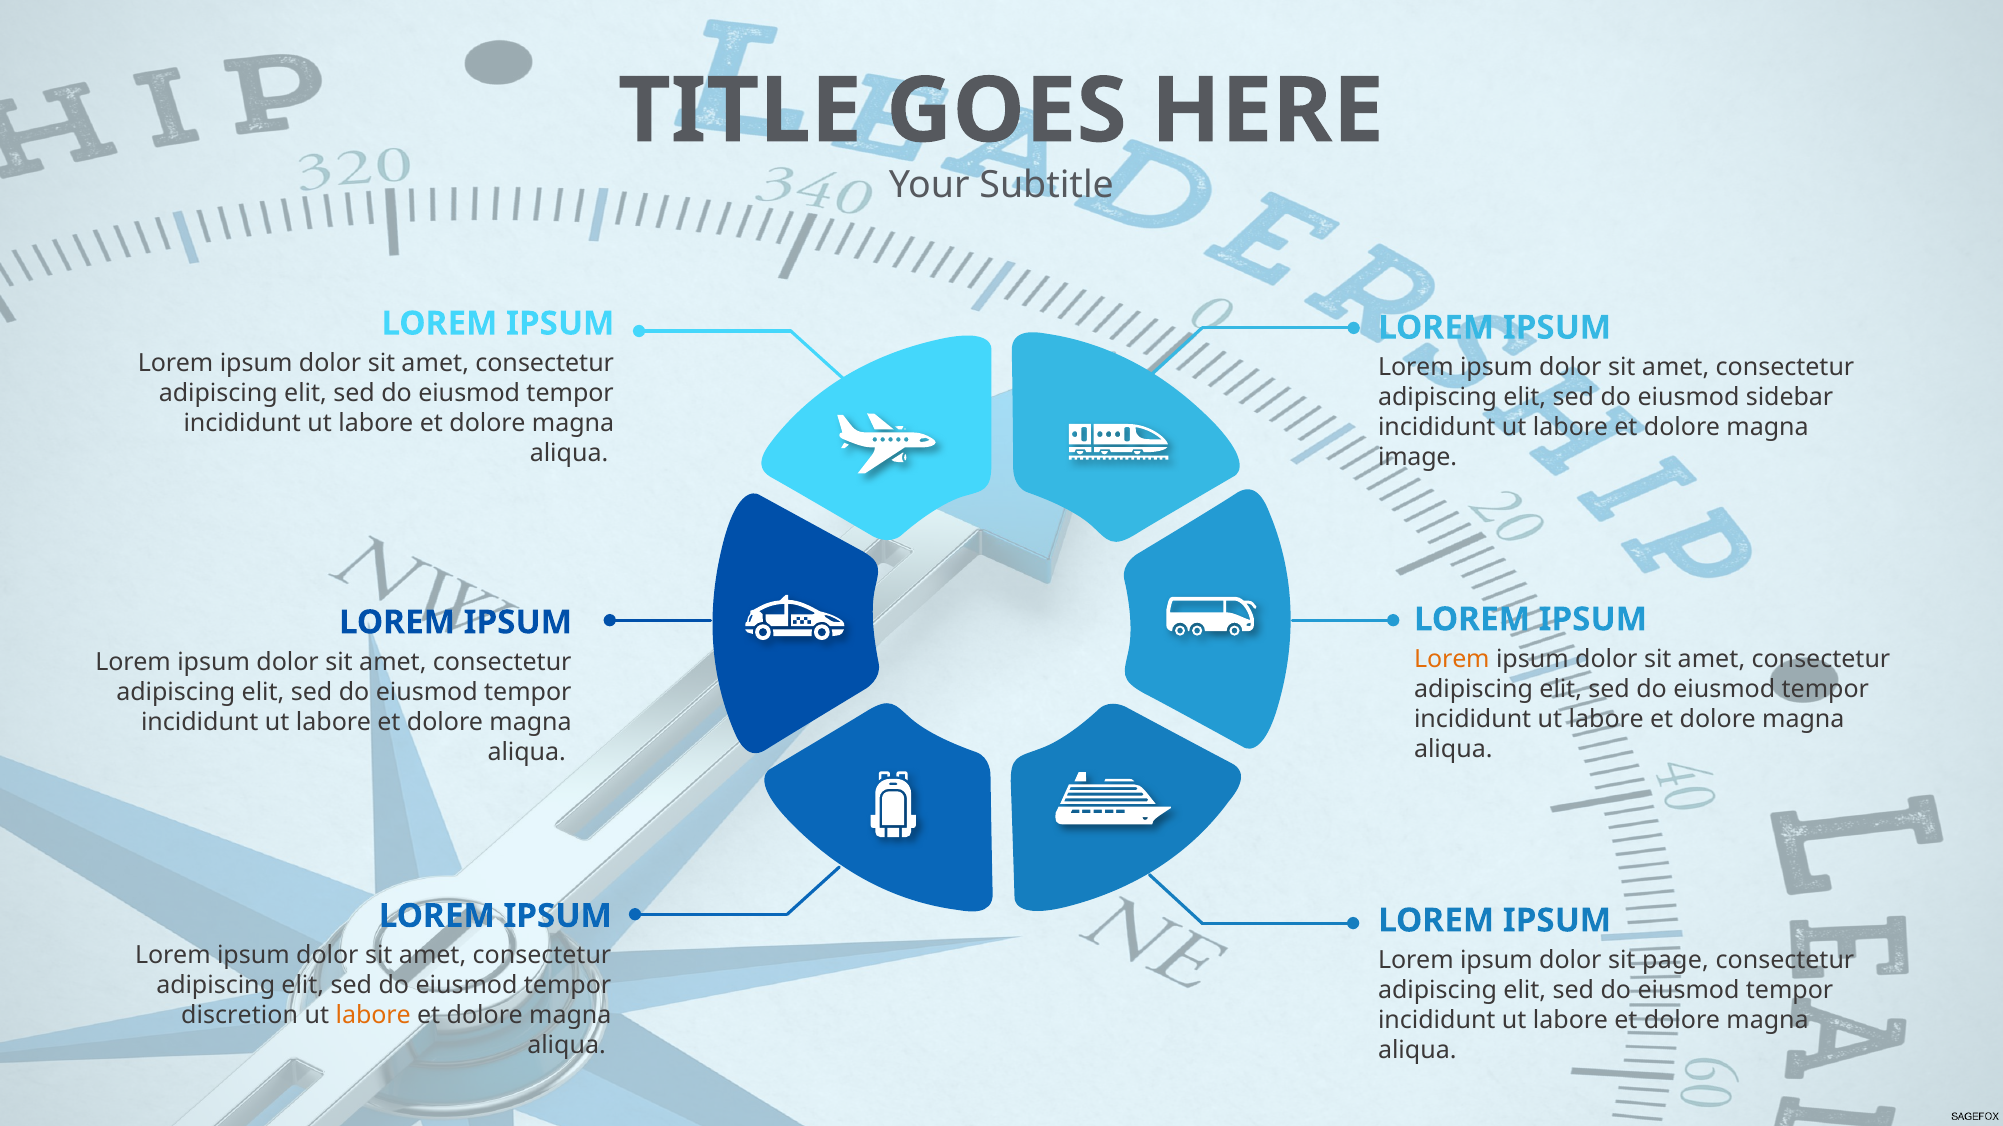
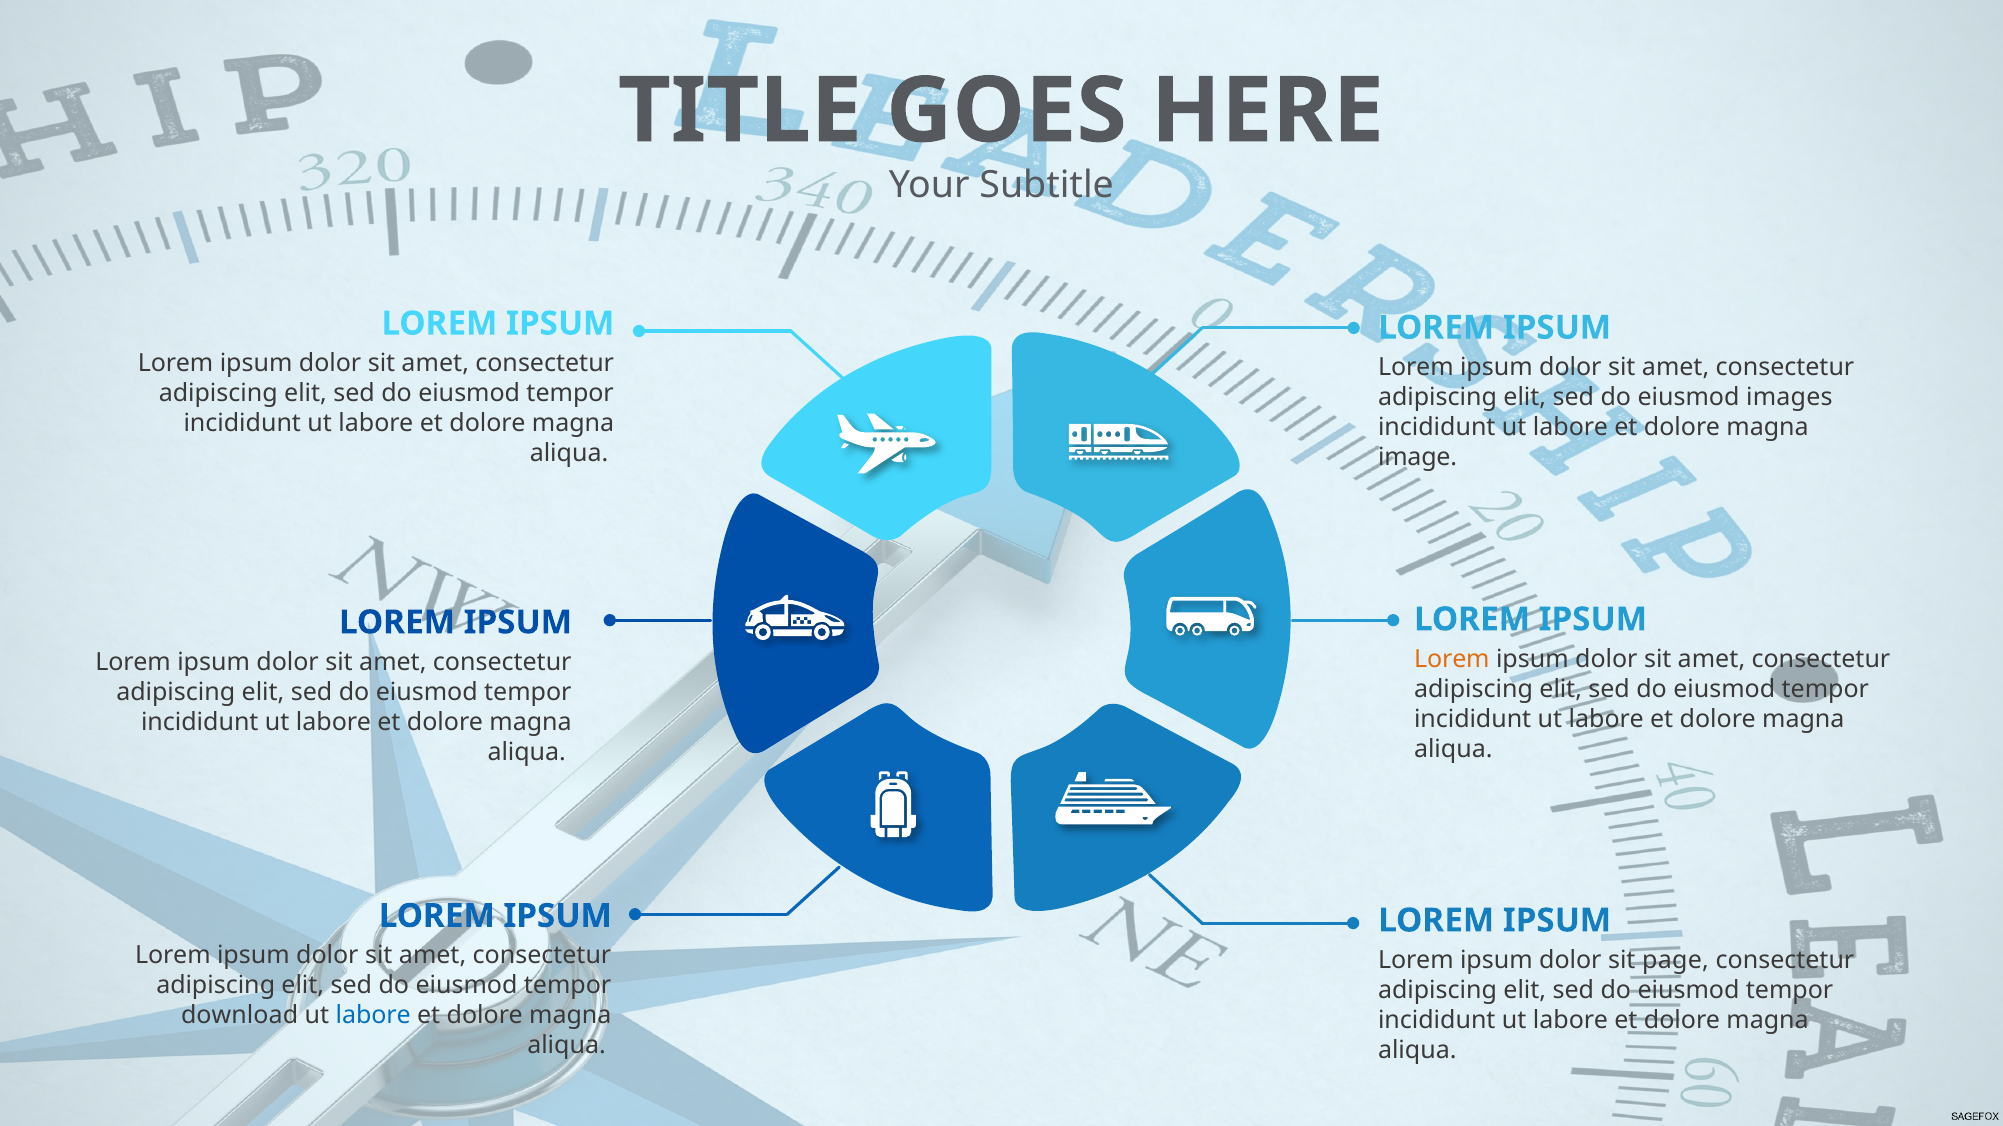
sidebar: sidebar -> images (1789, 397)
discretion: discretion -> download (240, 1016)
labore colour: orange -> blue (373, 1016)
